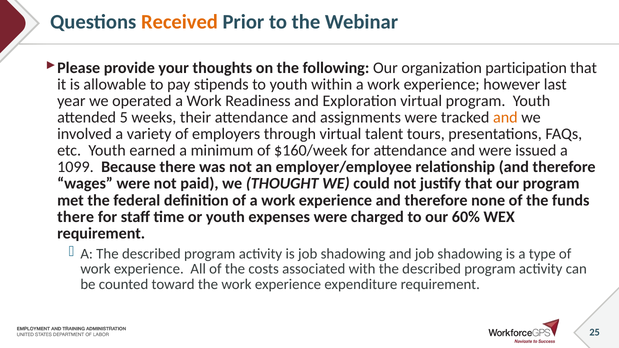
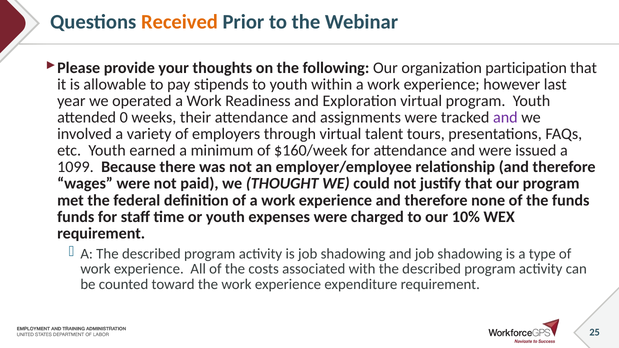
5: 5 -> 0 (124, 118)
and colour: orange -> purple (505, 118)
there: there -> funds (76, 217)
60%: 60% -> 10% (466, 217)
